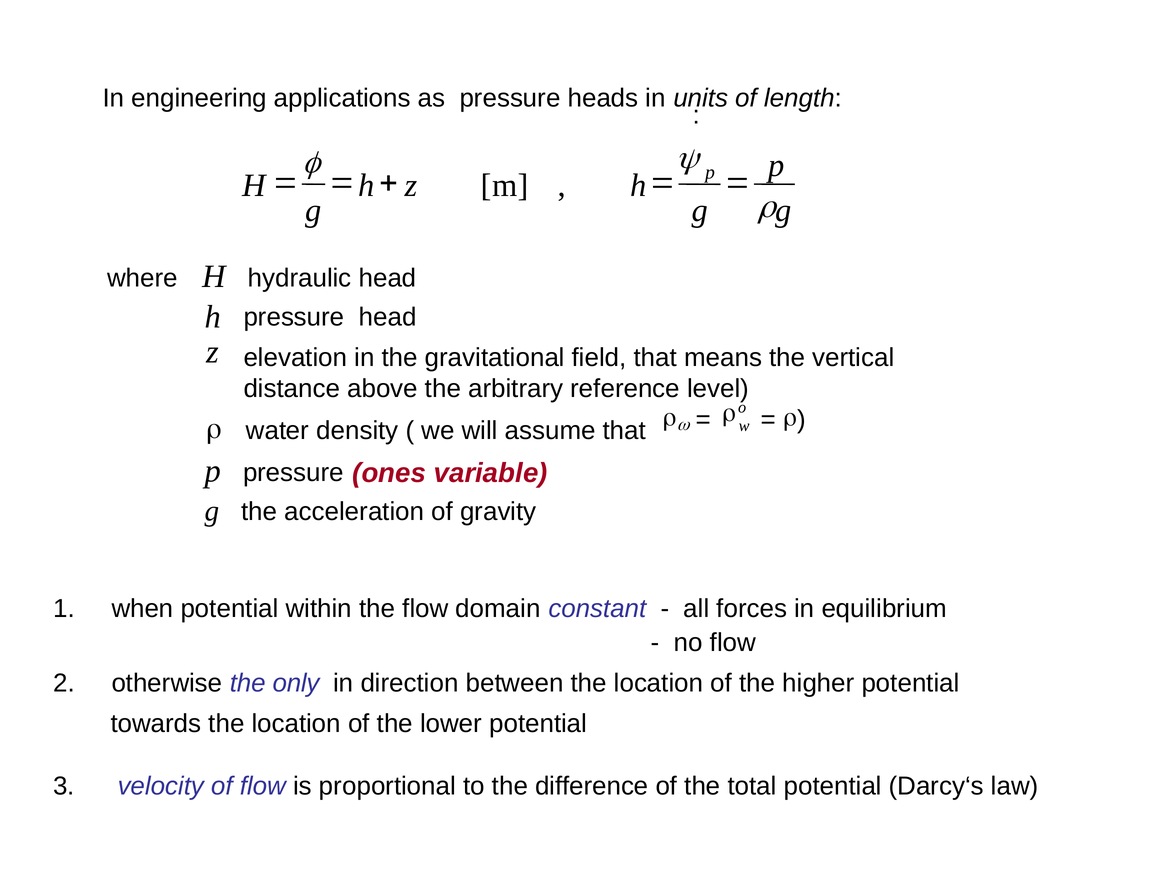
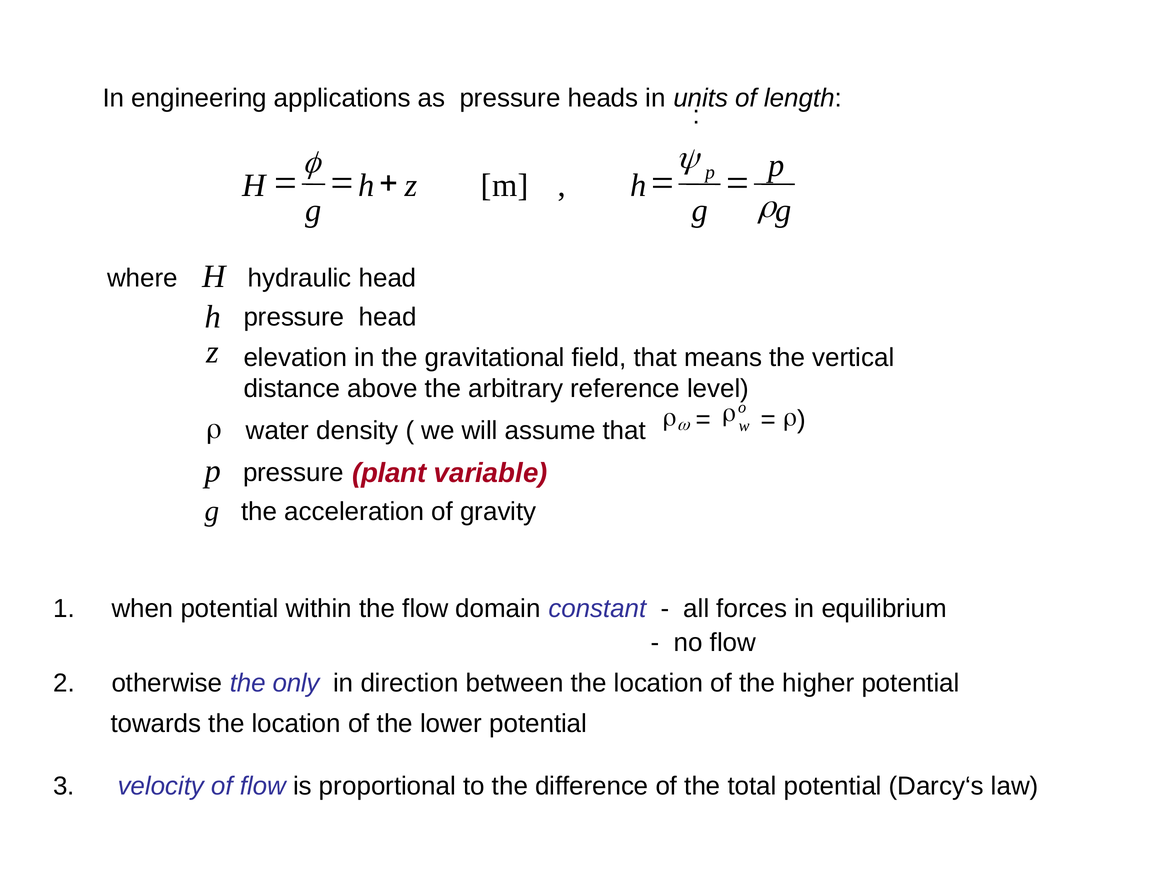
ones: ones -> plant (389, 473)
